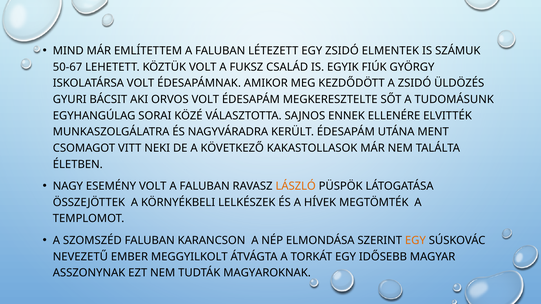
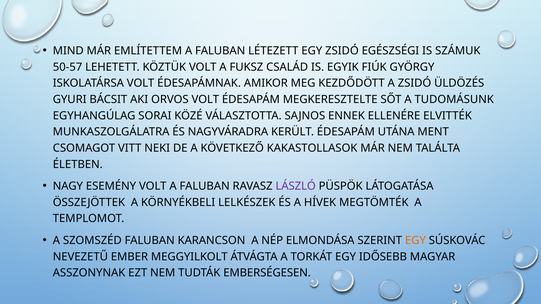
ELMENTEK: ELMENTEK -> EGÉSZSÉGI (390, 51)
50-67: 50-67 -> 50-57 (68, 67)
LÁSZLÓ colour: orange -> purple (296, 186)
MAGYAROKNAK: MAGYAROKNAK -> EMBERSÉGESEN (267, 273)
